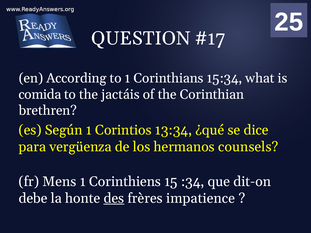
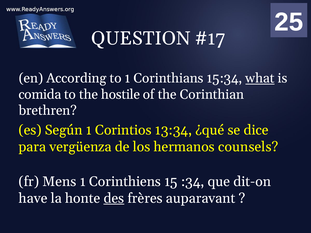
what underline: none -> present (260, 78)
jactáis: jactáis -> hostile (121, 94)
debe: debe -> have (33, 198)
impatience: impatience -> auparavant (201, 198)
